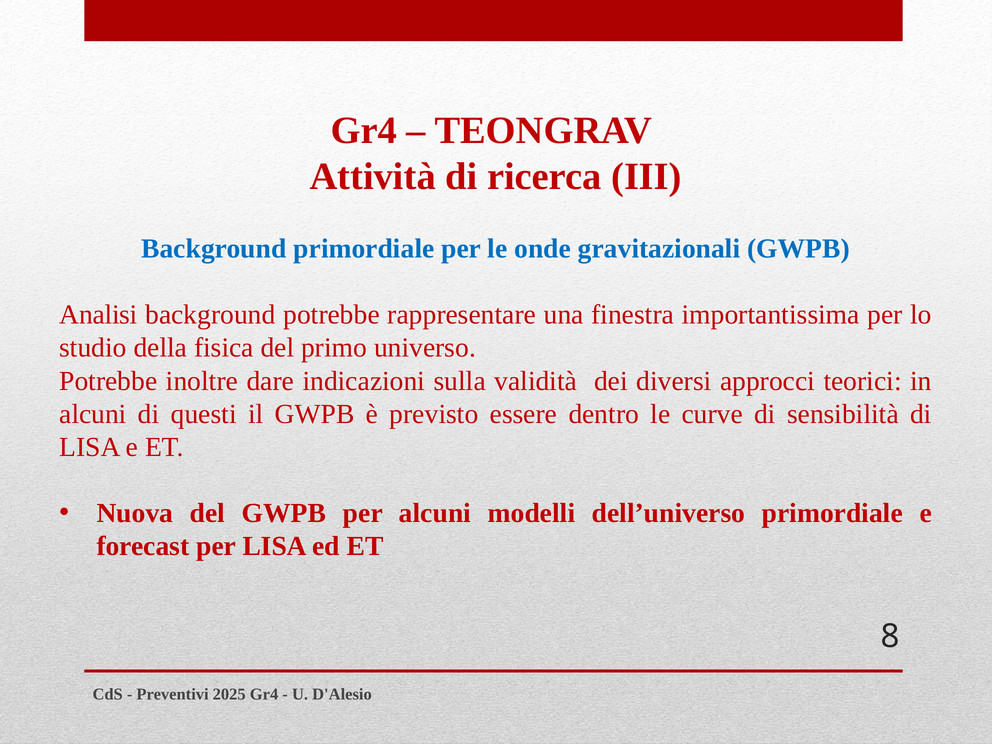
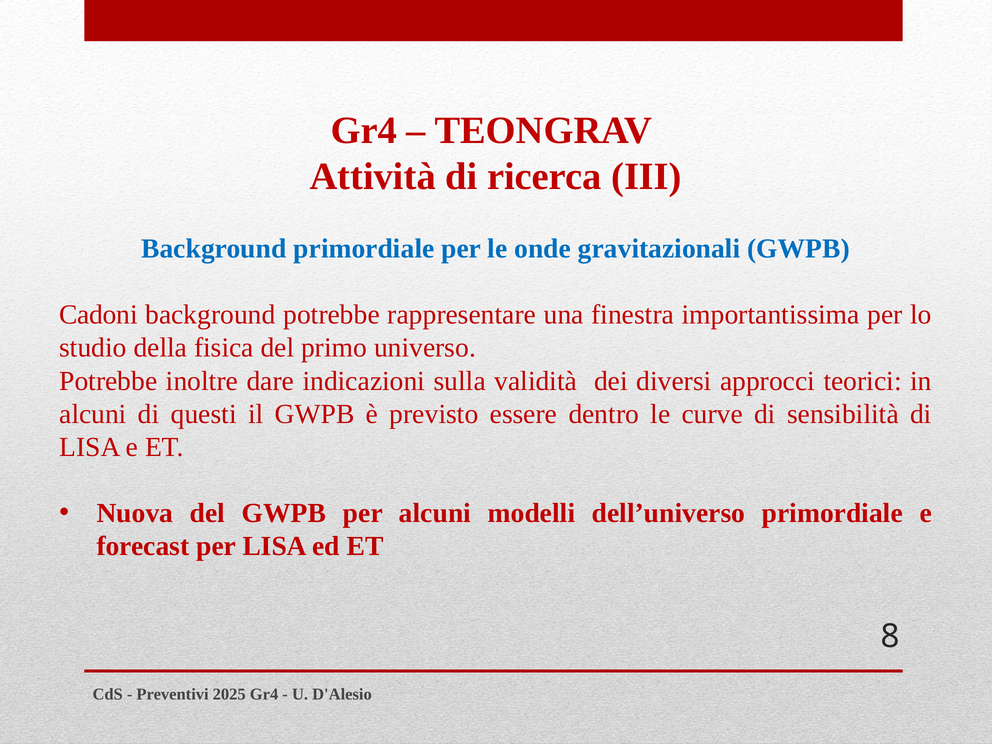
Analisi: Analisi -> Cadoni (98, 315)
